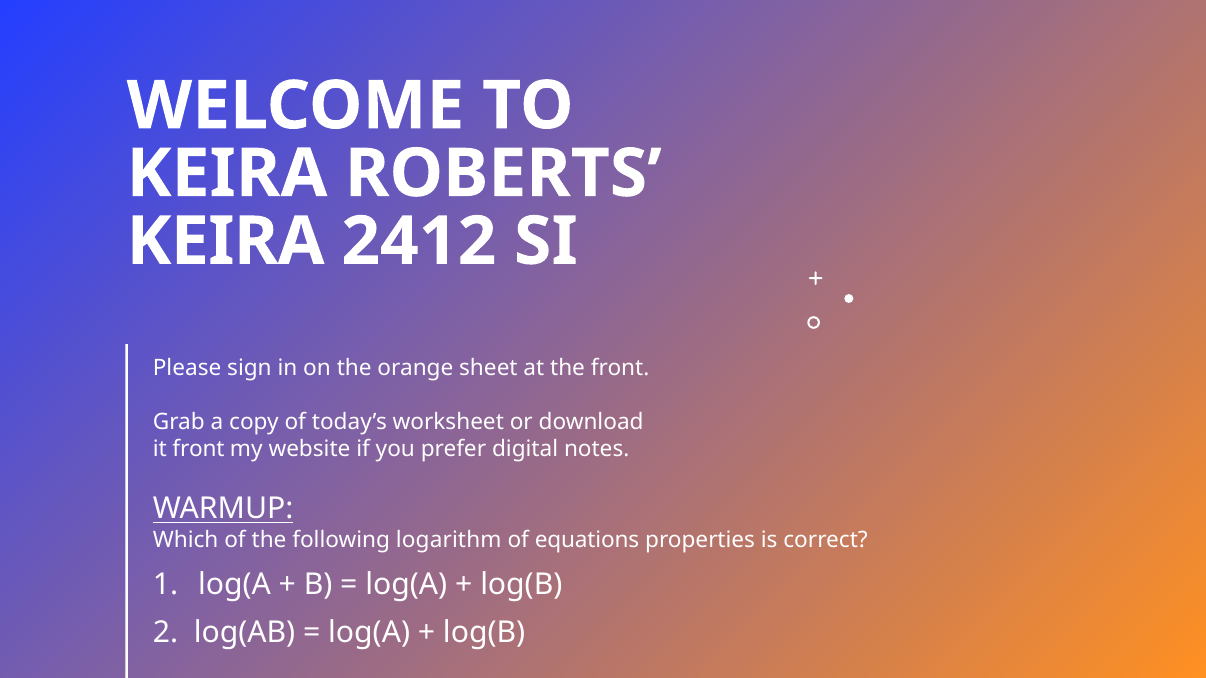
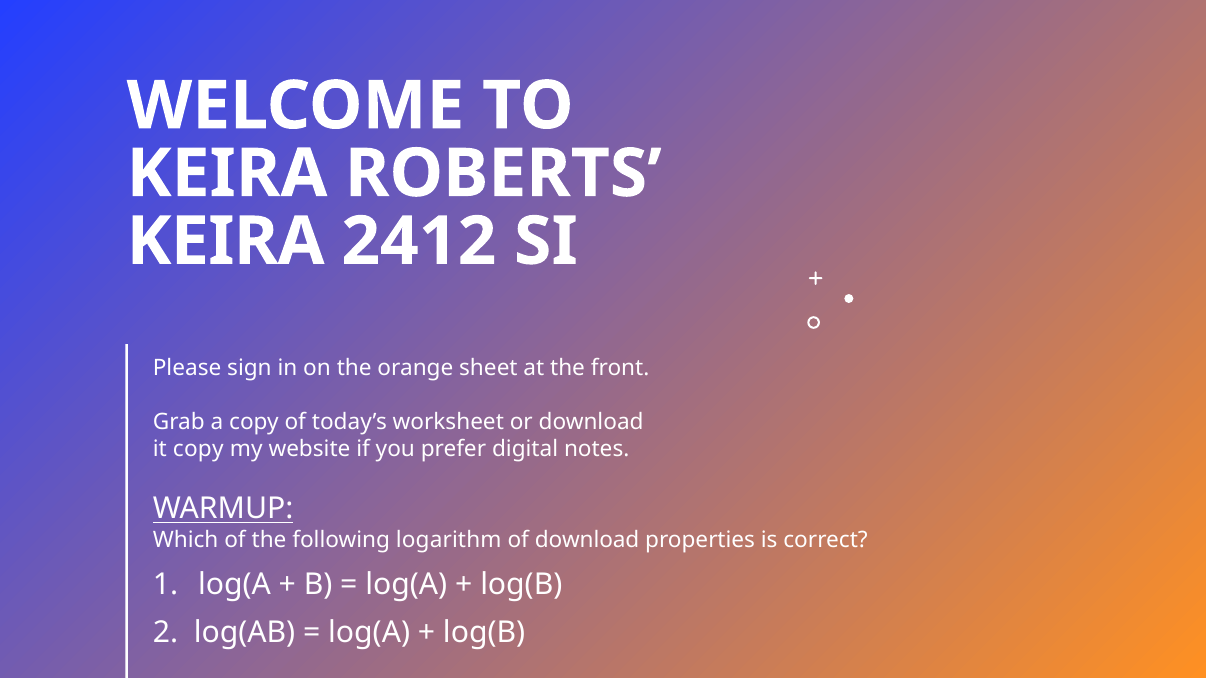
it front: front -> copy (198, 450)
of equations: equations -> download (587, 540)
